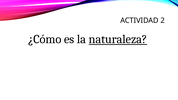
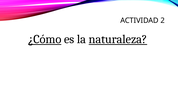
¿Cómo underline: none -> present (45, 39)
